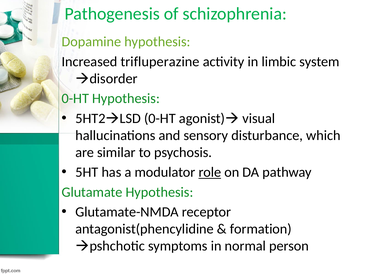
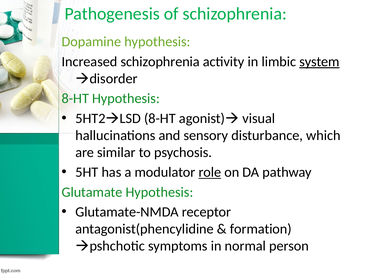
Increased trifluperazine: trifluperazine -> schizophrenia (160, 62)
system underline: none -> present (319, 62)
0-HT: 0-HT -> 8-HT (75, 99)
5HT2LSD 0-HT: 0-HT -> 8-HT (160, 119)
